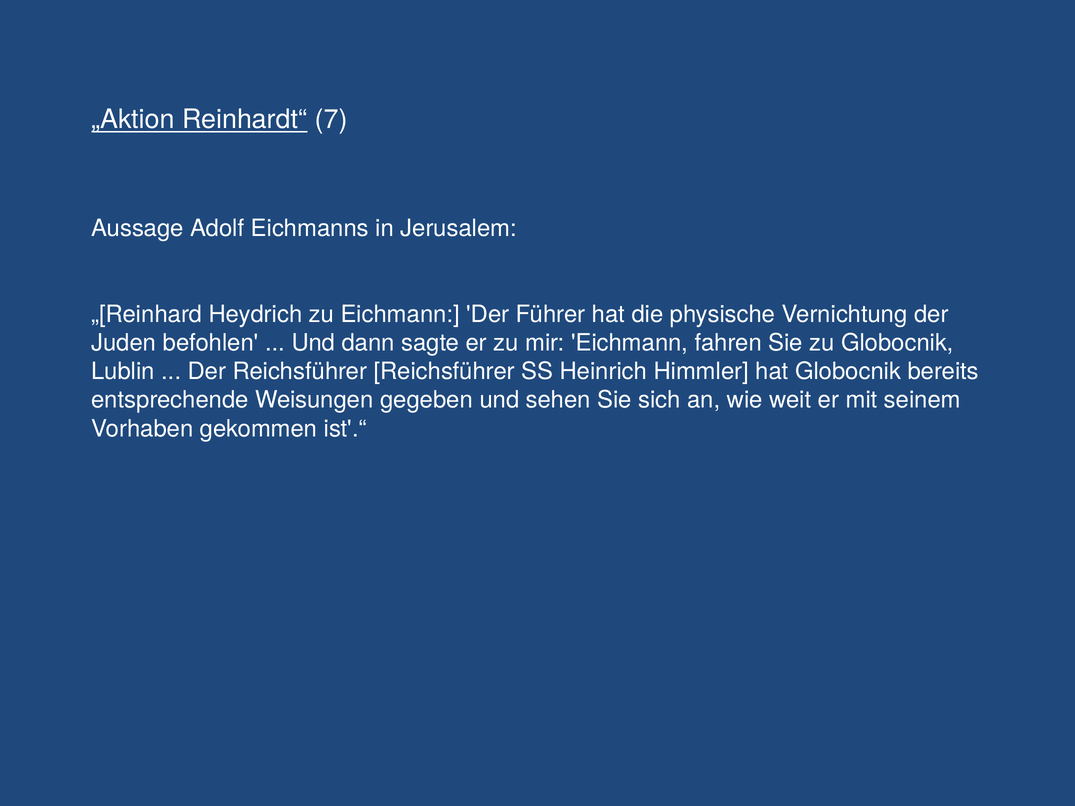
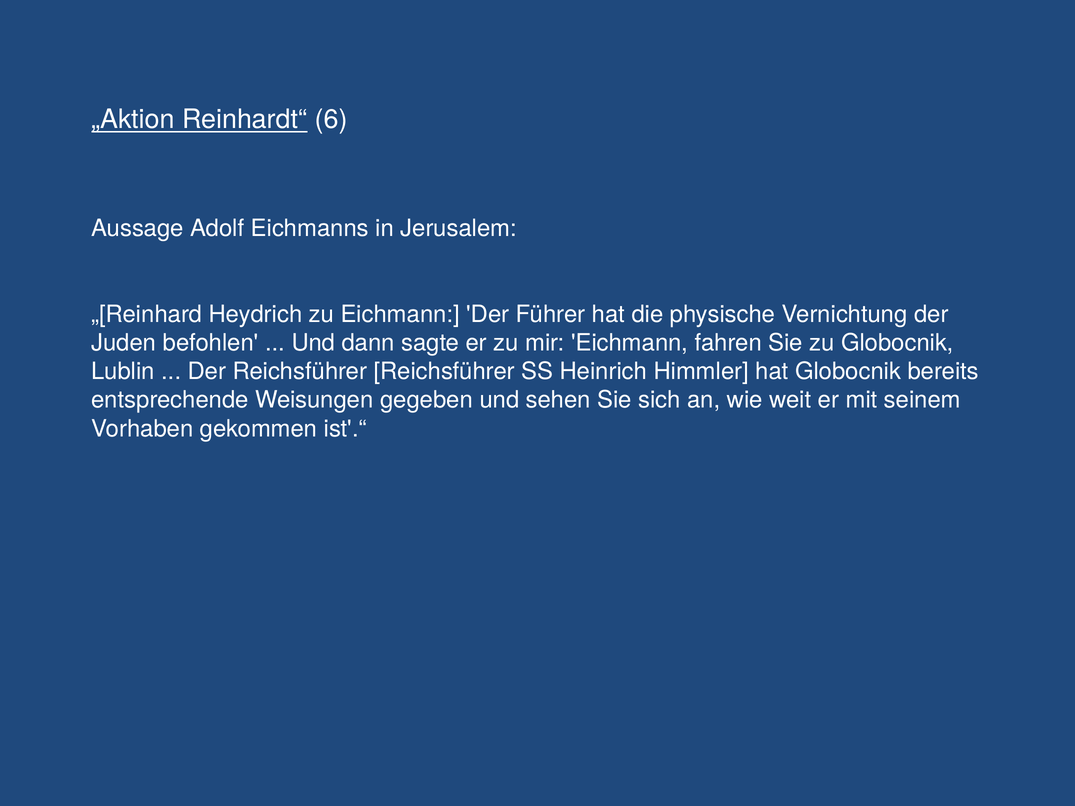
7: 7 -> 6 (331, 119)
